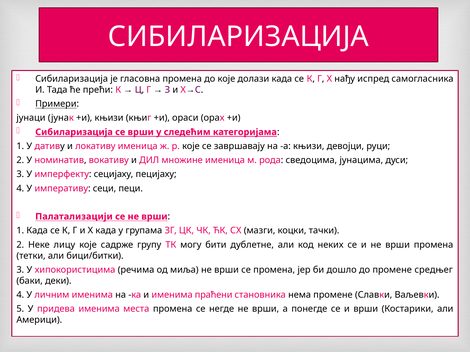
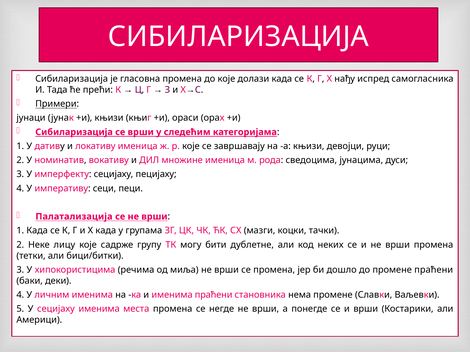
Палатализацији: Палатализацији -> Палатализација (74, 217)
промене средњег: средњег -> праћени (434, 270)
У придева: придева -> сецијаху (56, 309)
